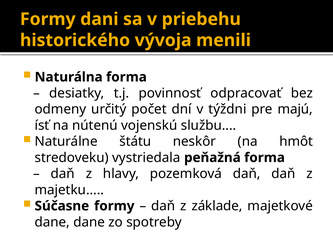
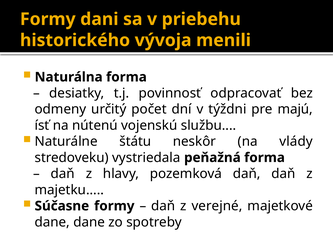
hmôt: hmôt -> vlády (296, 141)
základe: základe -> verejné (217, 206)
